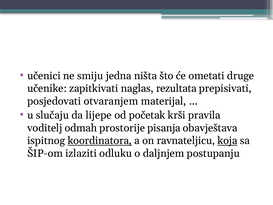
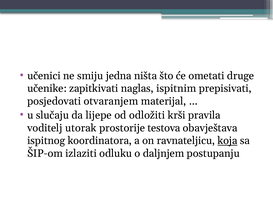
rezultata: rezultata -> ispitnim (176, 88)
početak: početak -> odložiti (147, 115)
odmah: odmah -> utorak (81, 128)
pisanja: pisanja -> testova (164, 128)
koordinatora underline: present -> none (100, 140)
